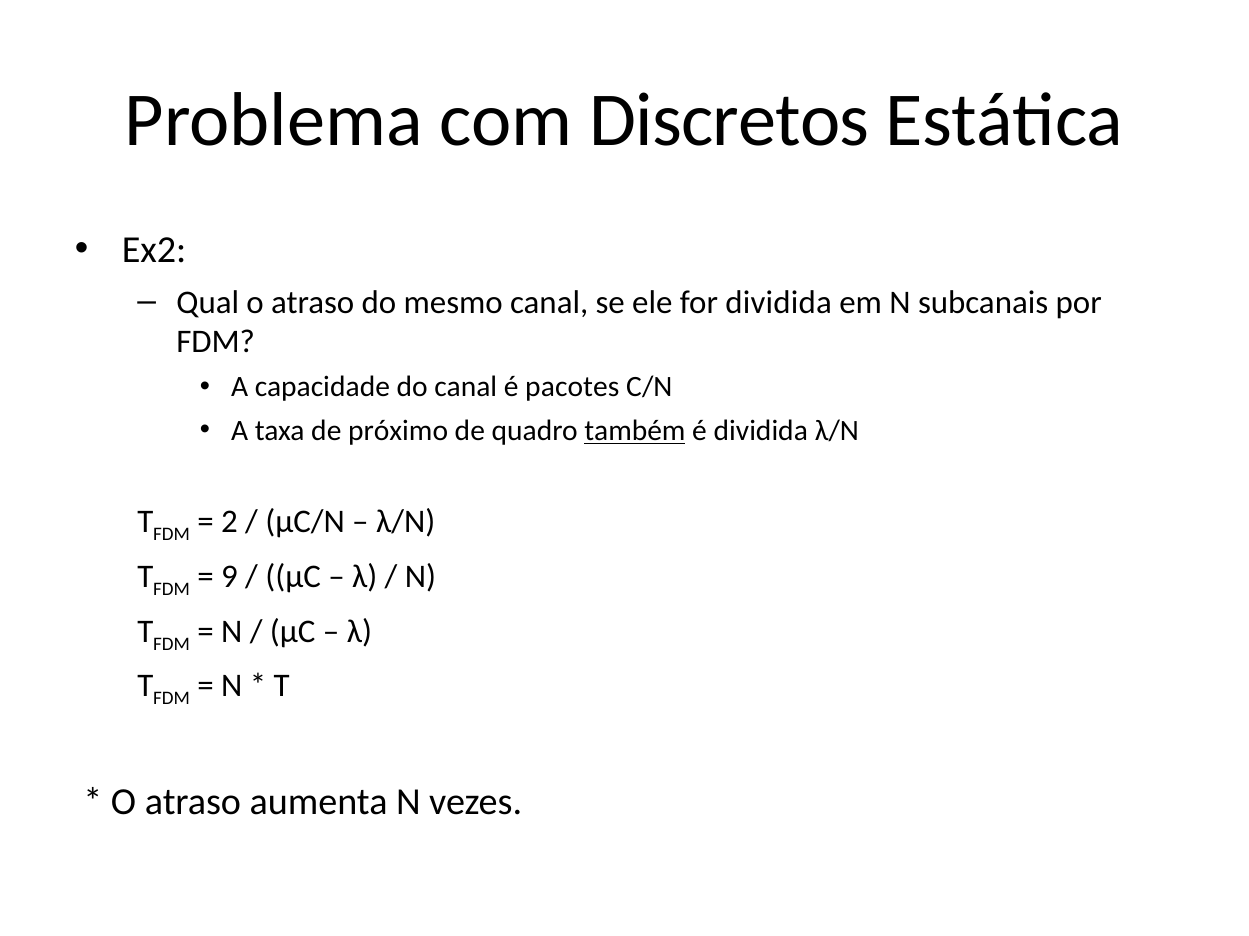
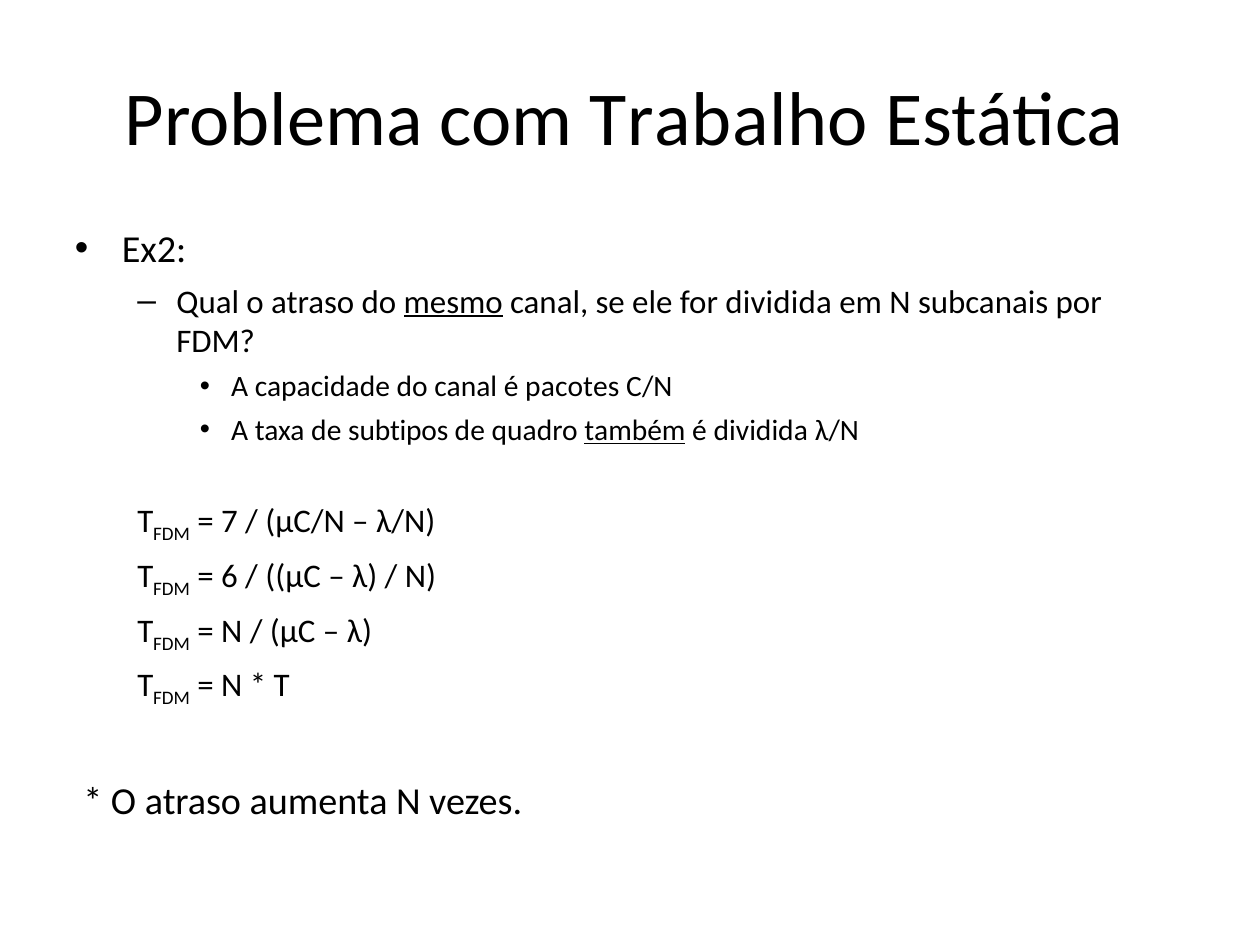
Discretos: Discretos -> Trabalho (729, 121)
mesmo underline: none -> present (453, 302)
próximo: próximo -> subtipos (398, 431)
2: 2 -> 7 (230, 522)
9: 9 -> 6 (230, 577)
